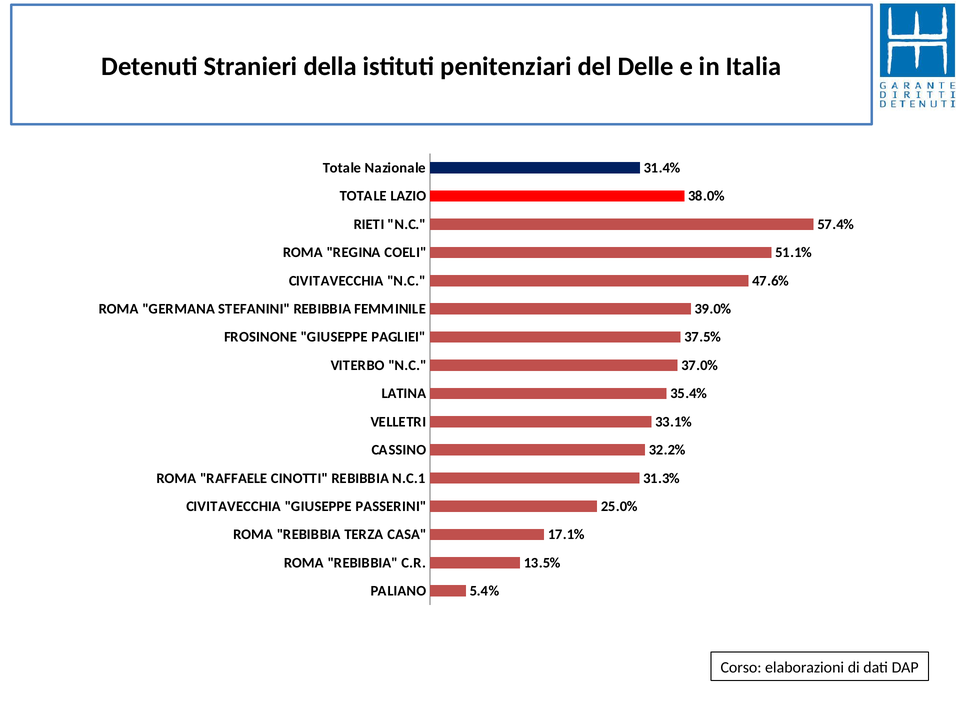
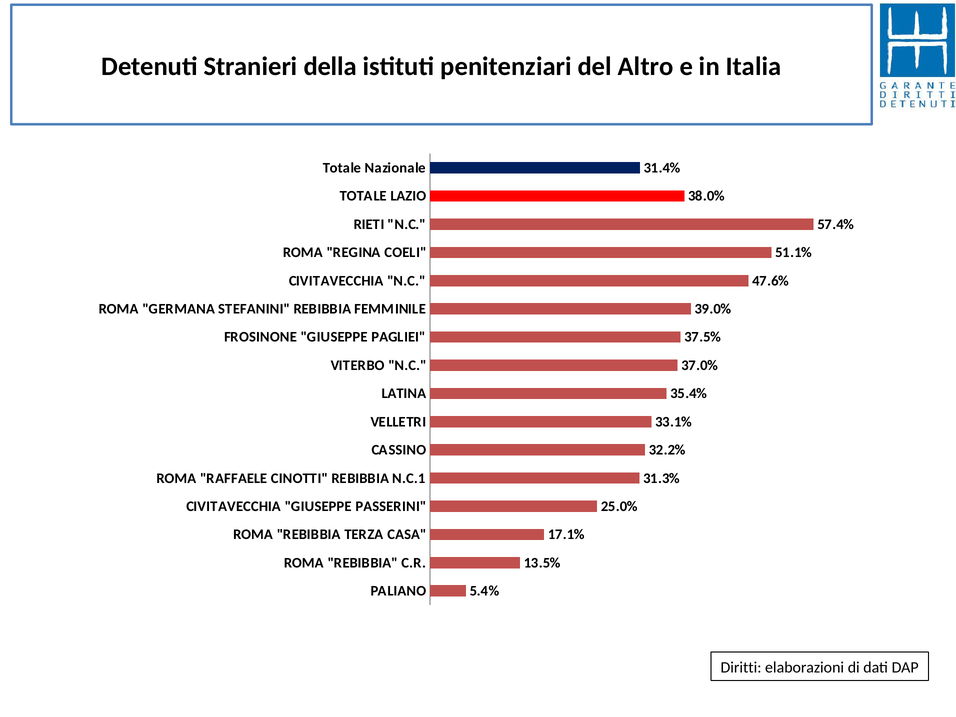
Delle: Delle -> Altro (646, 66)
Corso: Corso -> Diritti (741, 667)
